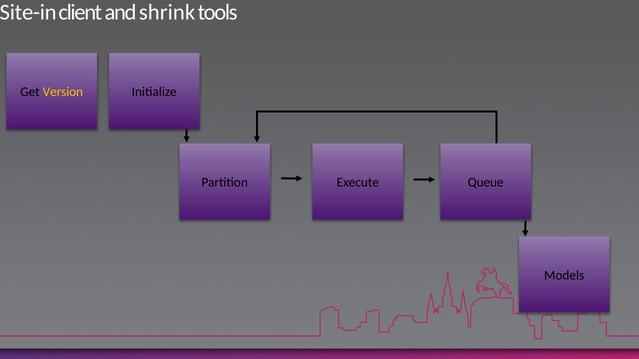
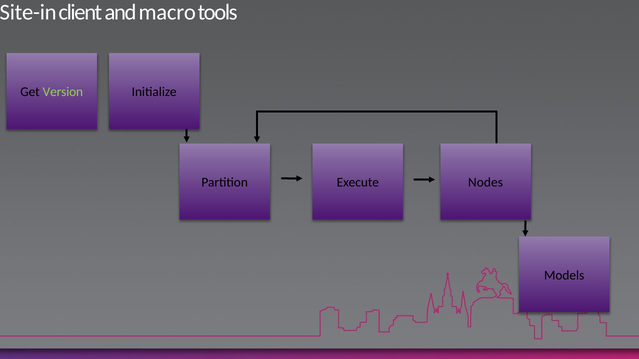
shrink: shrink -> macro (167, 12)
Version colour: yellow -> light green (63, 92)
Queue: Queue -> Nodes (486, 183)
